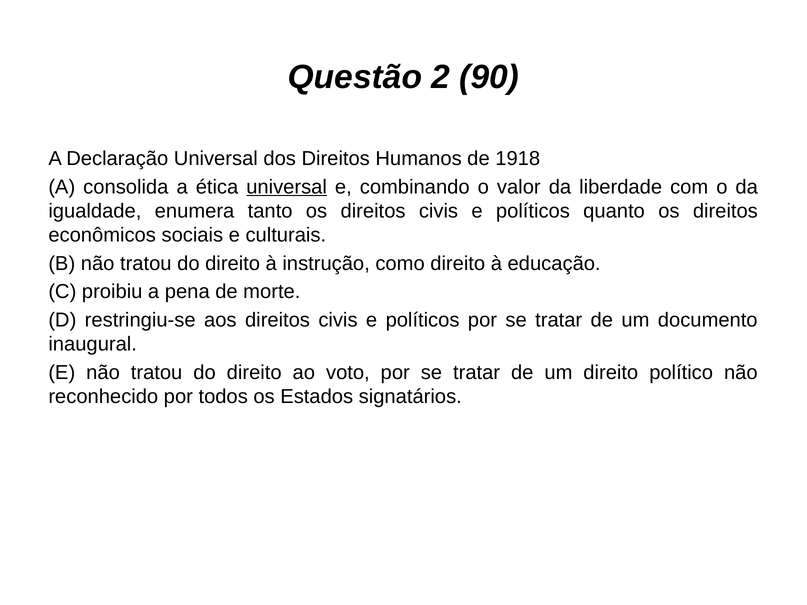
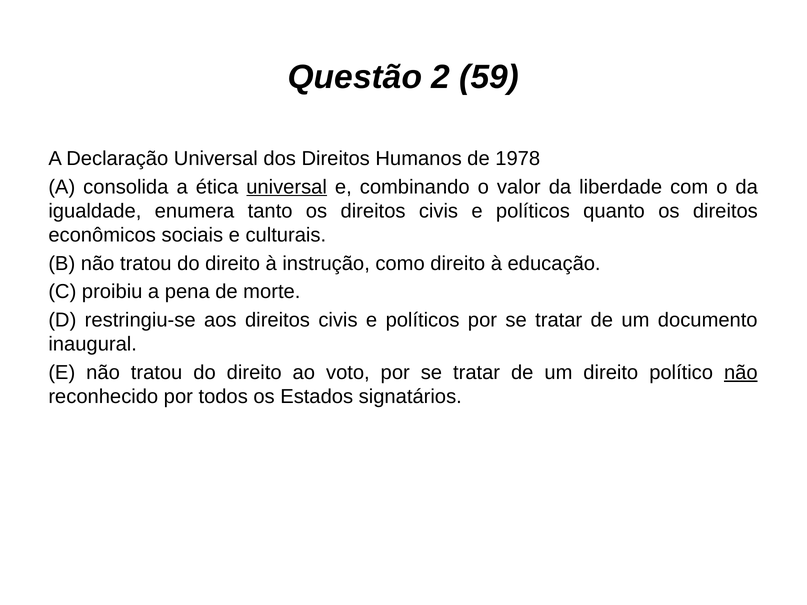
90: 90 -> 59 (489, 77)
1918: 1918 -> 1978 (518, 159)
não underline: none -> present (741, 373)
